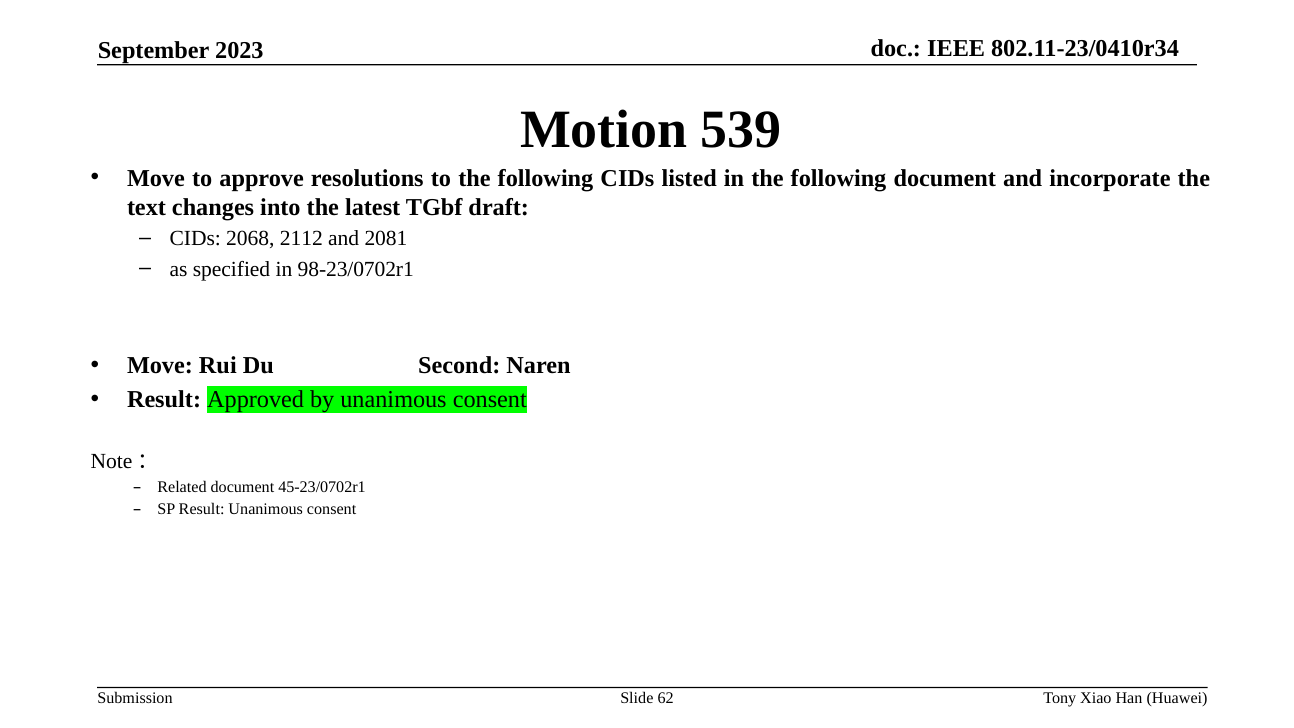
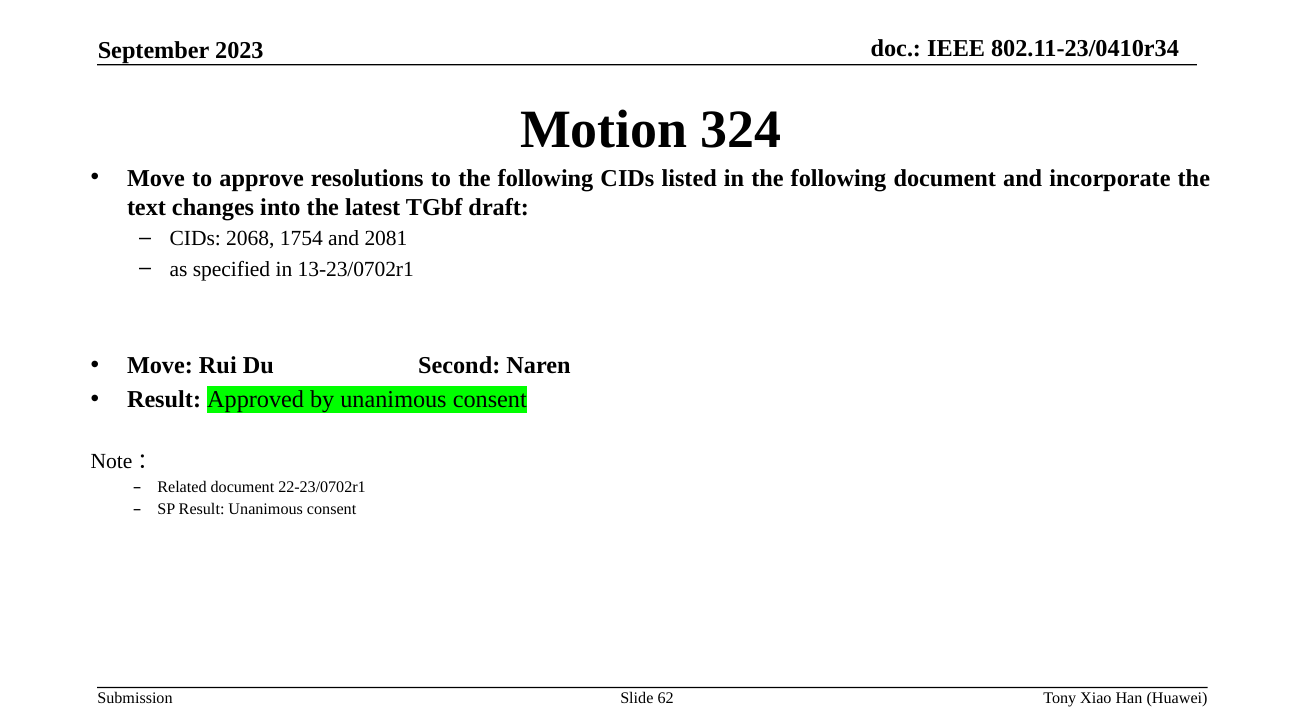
539: 539 -> 324 (741, 130)
2112: 2112 -> 1754 (301, 239)
98-23/0702r1: 98-23/0702r1 -> 13-23/0702r1 (356, 269)
45-23/0702r1: 45-23/0702r1 -> 22-23/0702r1 (322, 487)
